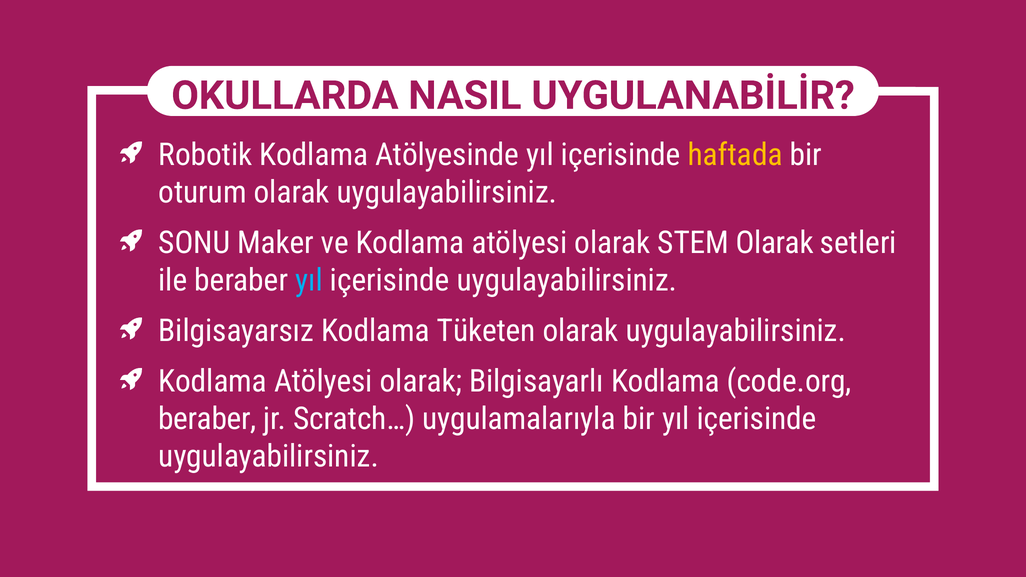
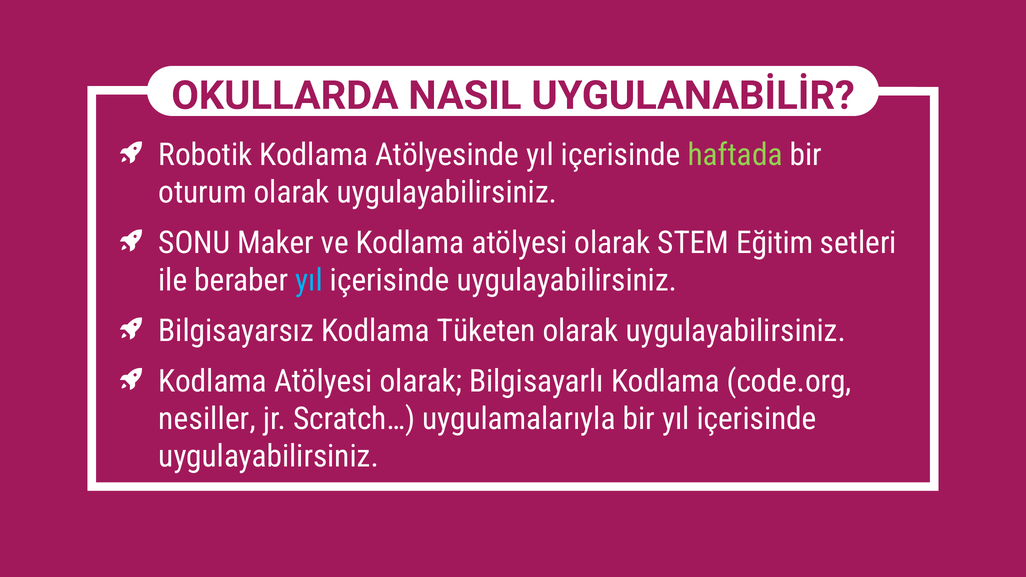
haftada colour: yellow -> light green (735, 155)
STEM Olarak: Olarak -> Eğitim (775, 243)
beraber: beraber -> nesiller (207, 419)
